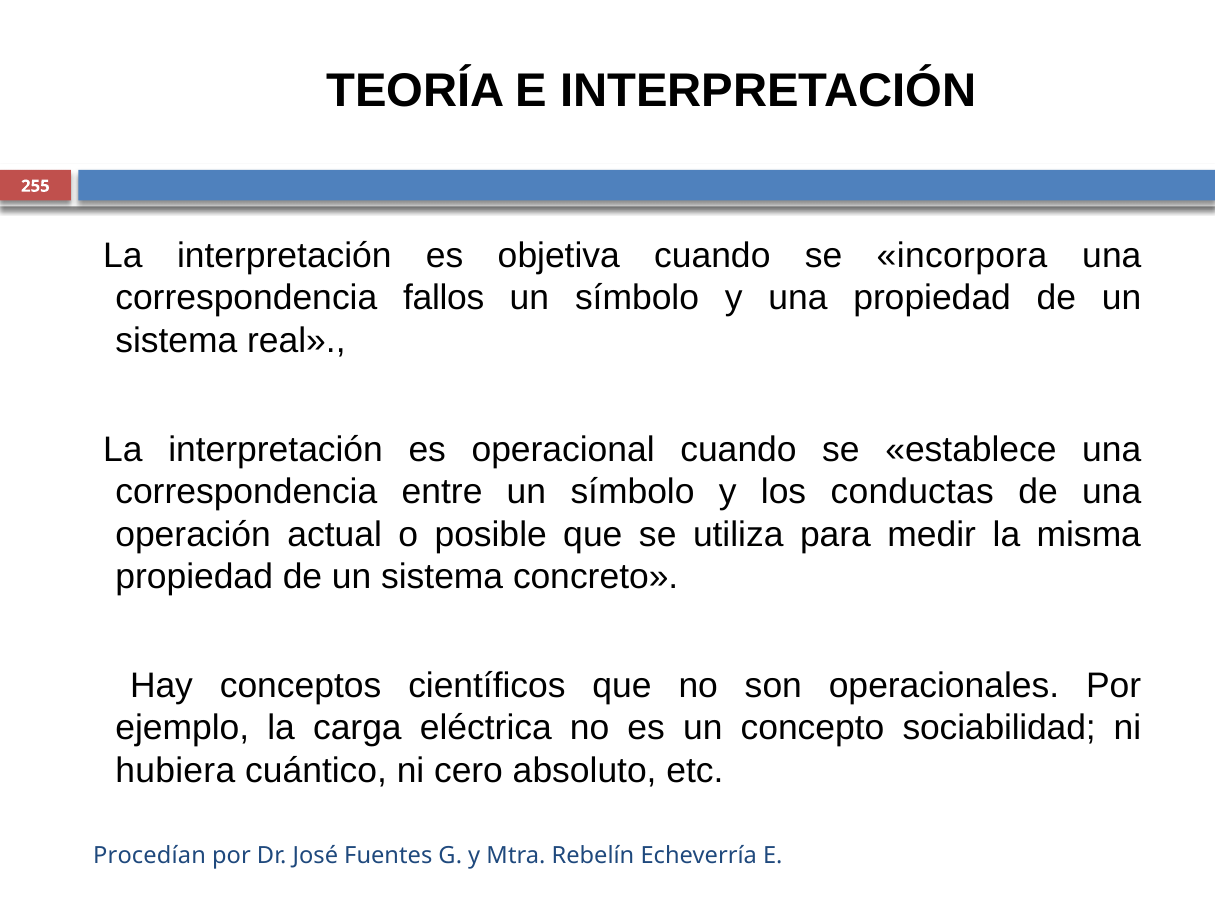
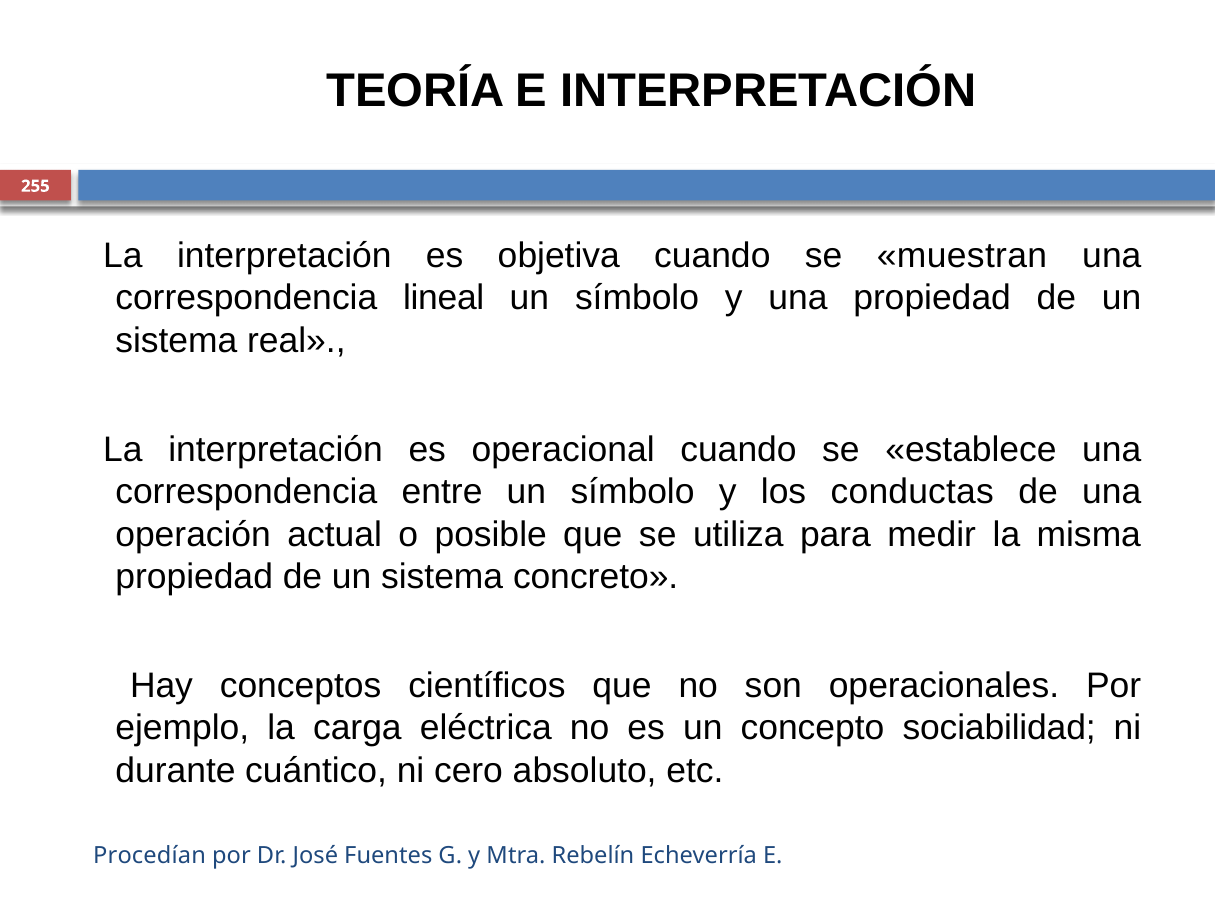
incorpora: incorpora -> muestran (962, 256)
fallos: fallos -> lineal (444, 298)
hubiera: hubiera -> durante (175, 771)
